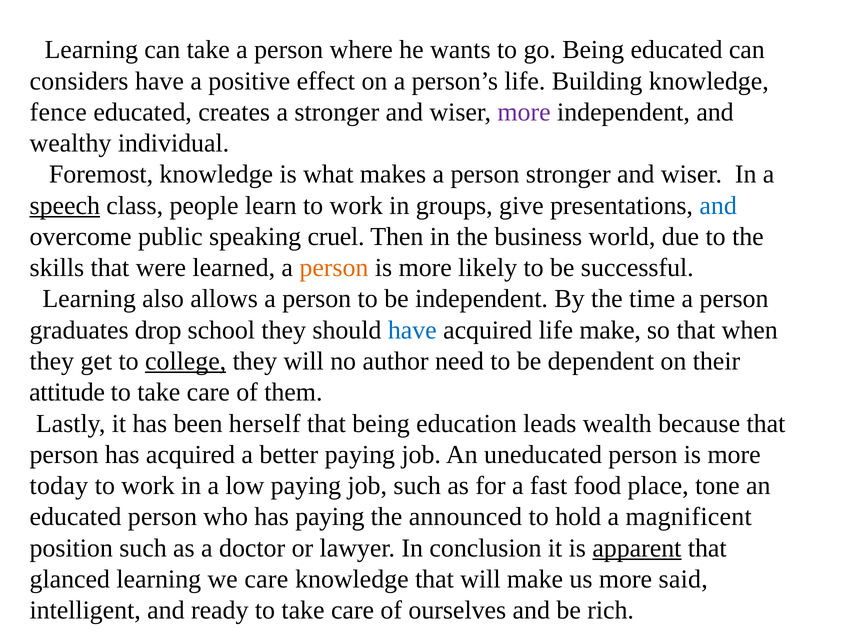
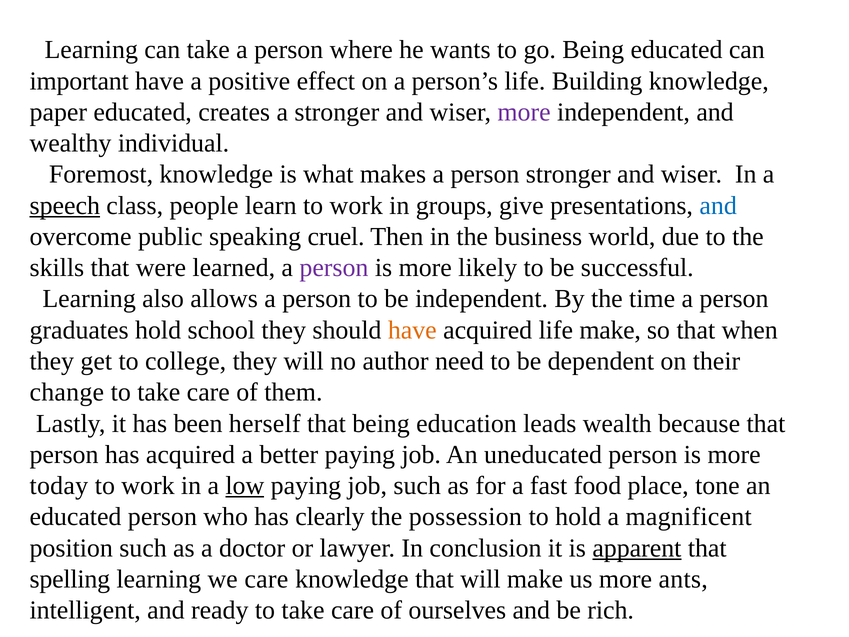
considers: considers -> important (79, 81)
fence: fence -> paper (58, 112)
person colour: orange -> purple (334, 268)
graduates drop: drop -> hold (158, 330)
have colour: blue -> orange (412, 330)
college underline: present -> none (186, 361)
attitude: attitude -> change (67, 392)
low underline: none -> present (245, 486)
has paying: paying -> clearly (330, 517)
announced: announced -> possession (465, 517)
glanced: glanced -> spelling (70, 579)
said: said -> ants (683, 579)
